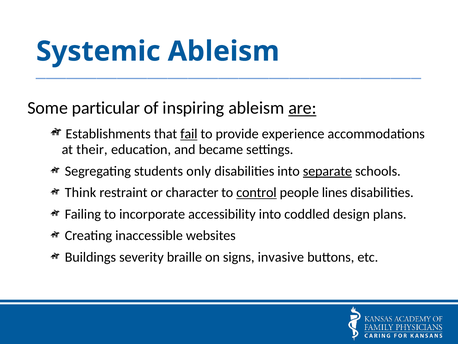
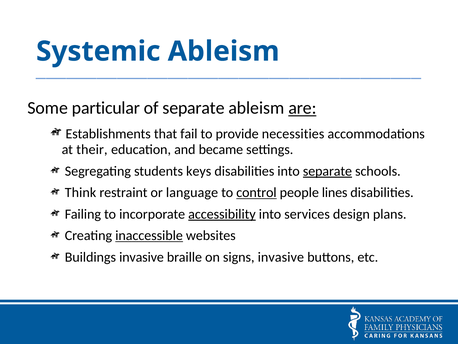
of inspiring: inspiring -> separate (194, 108)
fail underline: present -> none (189, 134)
experience: experience -> necessities (293, 134)
only: only -> keys (199, 171)
character: character -> language (192, 192)
accessibility underline: none -> present (222, 214)
coddled: coddled -> services (307, 214)
inaccessible underline: none -> present (149, 235)
Buildings severity: severity -> invasive (141, 257)
